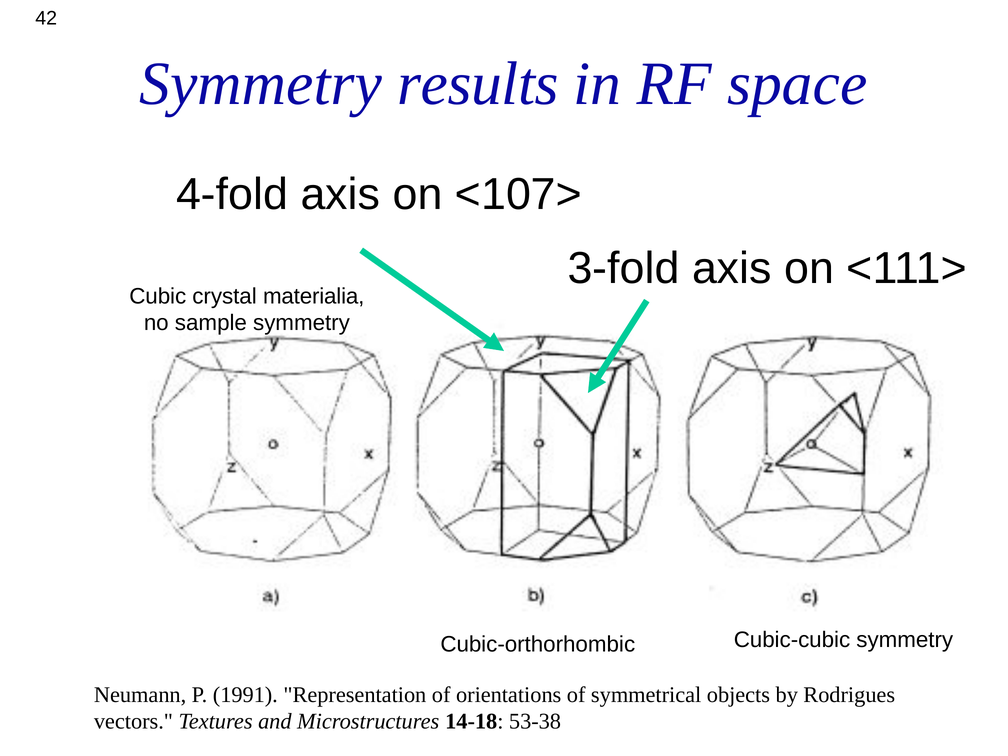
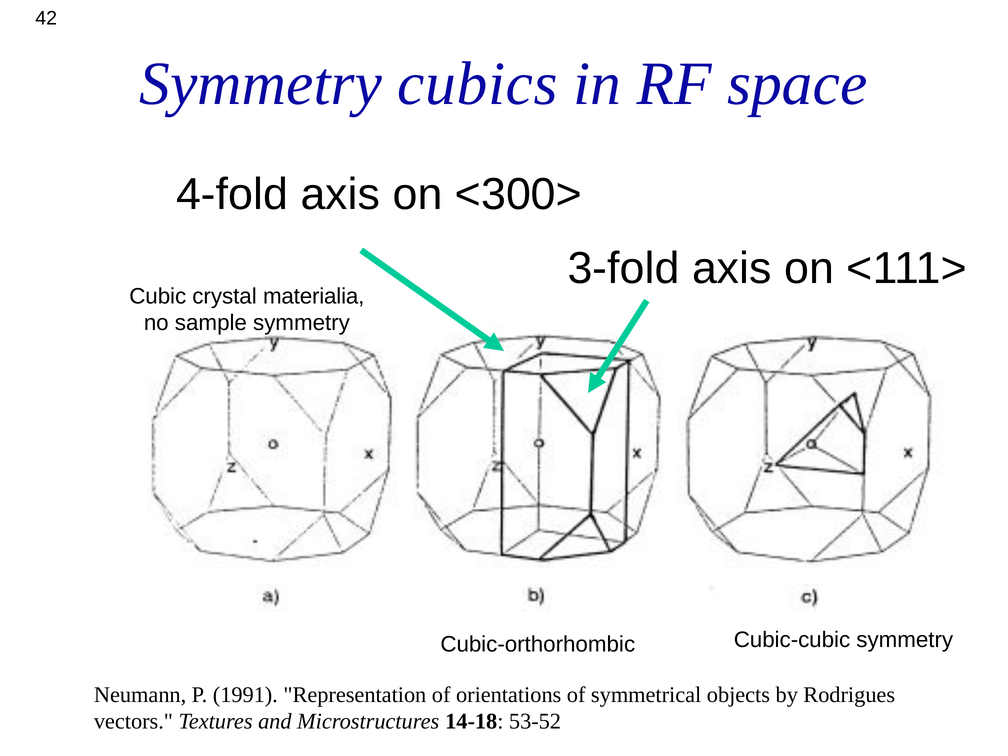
results: results -> cubics (477, 84)
<107>: <107> -> <300> (518, 195)
53-38: 53-38 -> 53-52 (535, 722)
